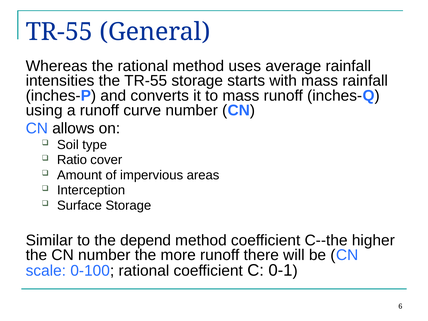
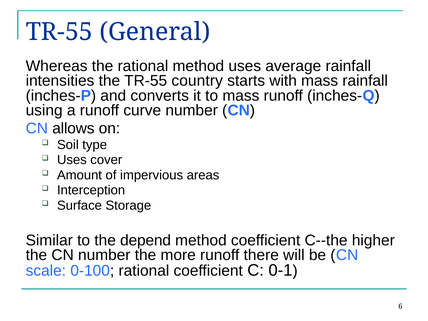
TR-55 storage: storage -> country (197, 81)
Ratio: Ratio -> Uses (72, 160)
